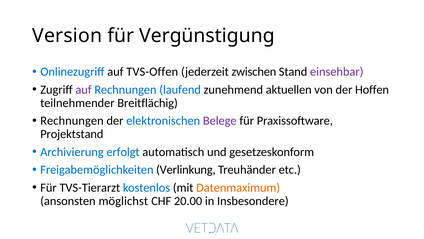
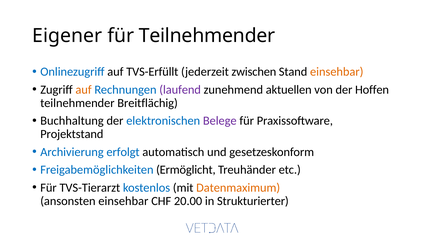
Version: Version -> Eigener (67, 36)
für Vergünstigung: Vergünstigung -> Teilnehmender (207, 36)
TVS-Offen: TVS-Offen -> TVS-Erfüllt (152, 72)
einsehbar colour: purple -> orange (337, 72)
auf colour: purple -> orange (84, 89)
laufend colour: blue -> purple (180, 89)
Rechnungen: Rechnungen -> Buchhaltung (72, 121)
Verlinkung: Verlinkung -> Ermöglicht (186, 170)
ansonsten möglichst: möglichst -> einsehbar (123, 201)
Insbesondere: Insbesondere -> Strukturierter (253, 201)
